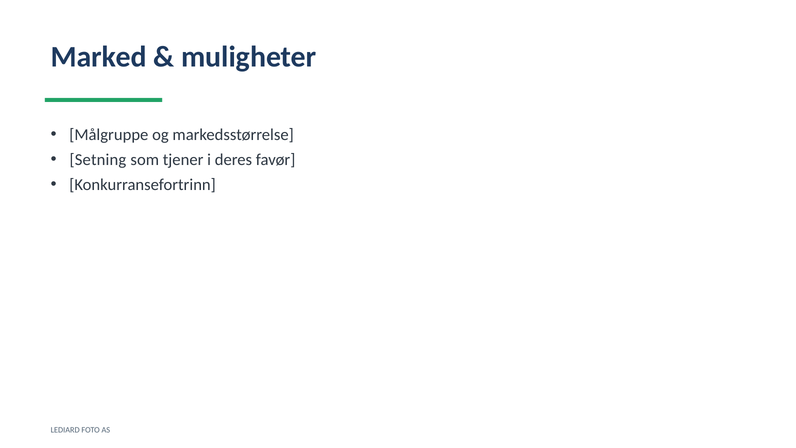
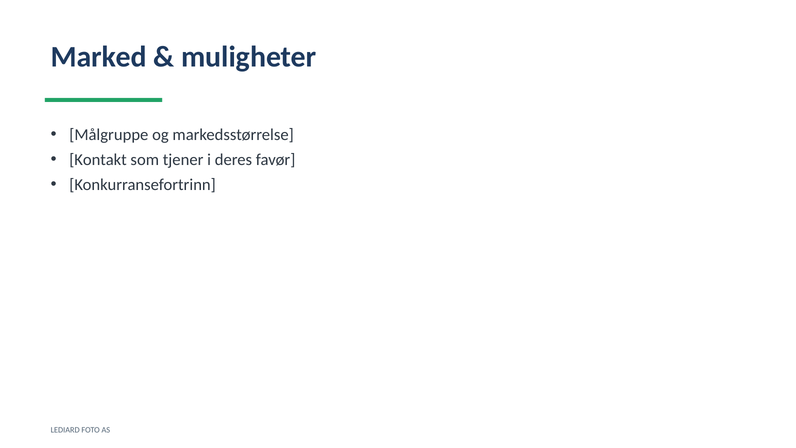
Setning: Setning -> Kontakt (98, 160)
